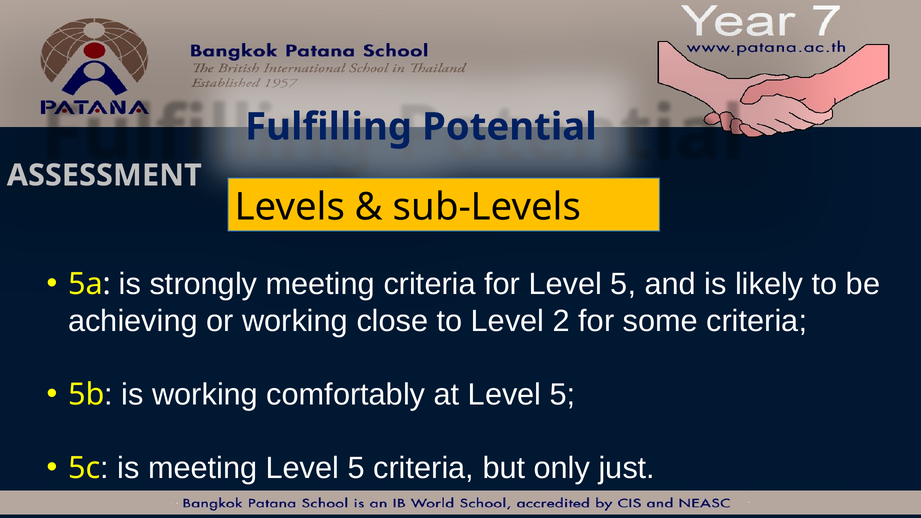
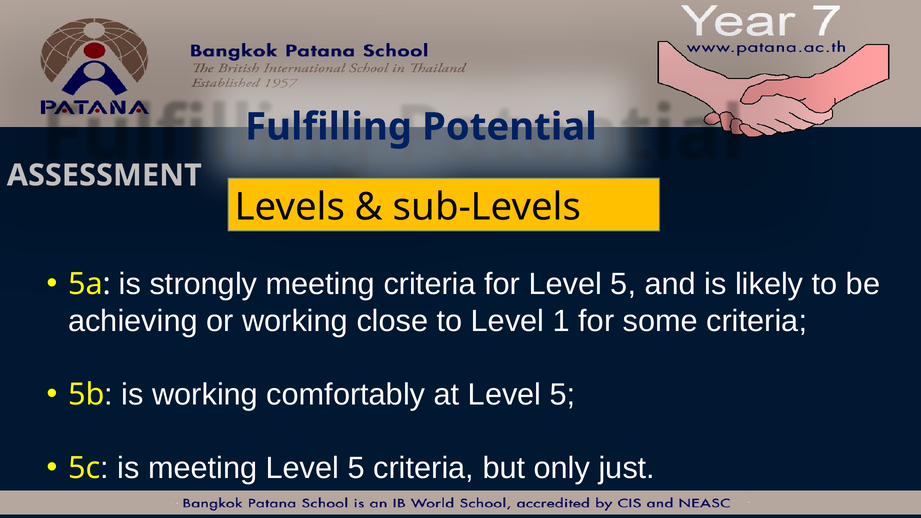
2: 2 -> 1 (561, 321)
